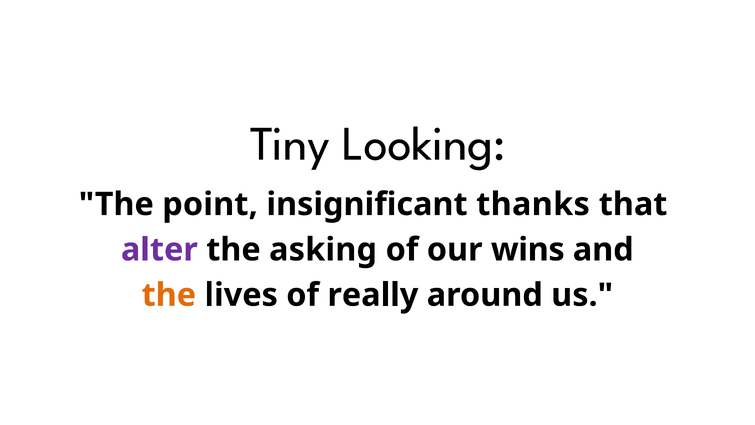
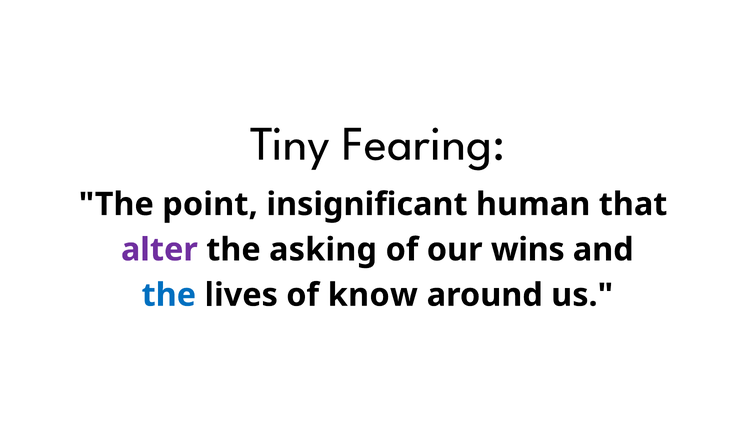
Looking: Looking -> Fearing (423, 144)
thanks: thanks -> human (533, 204)
the colour: orange -> blue (169, 295)
really: really -> know (373, 295)
